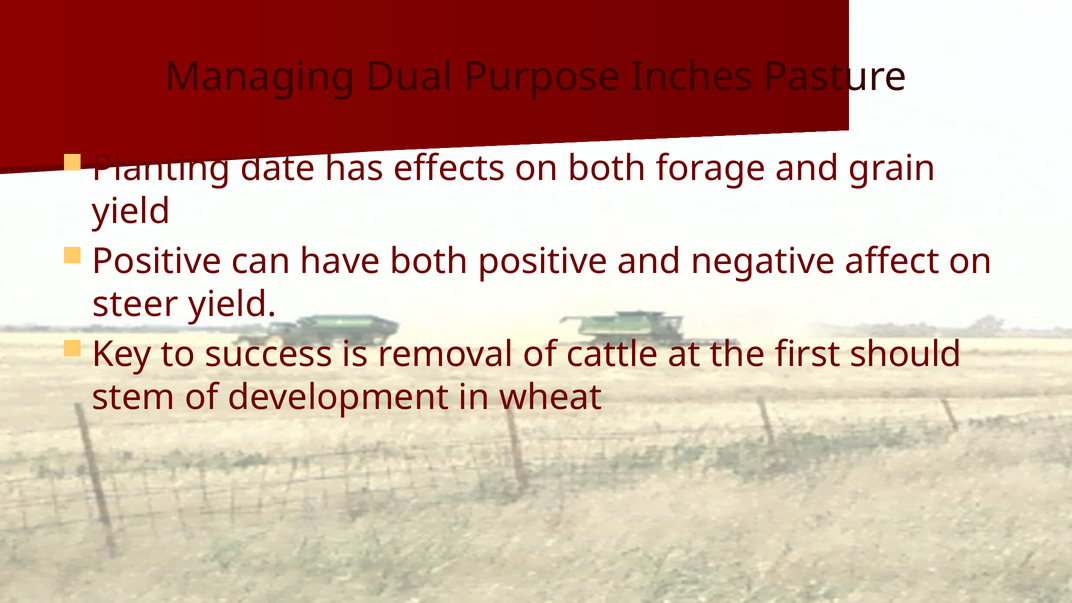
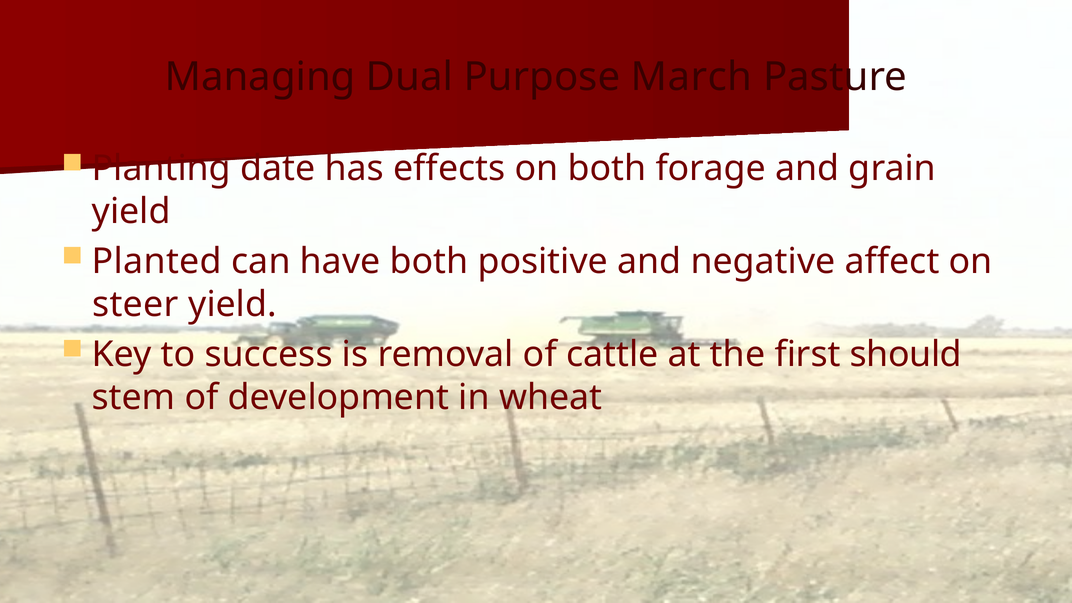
Inches: Inches -> March (691, 77)
Positive: Positive -> Planted (157, 262)
